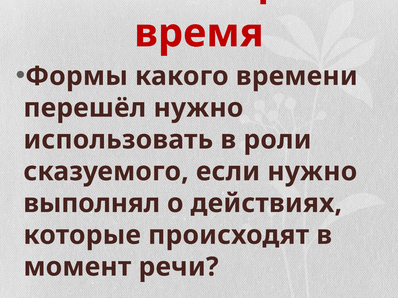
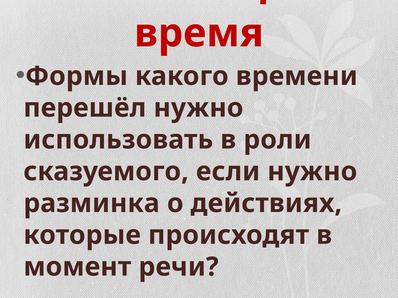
выполнял: выполнял -> разминка (92, 204)
